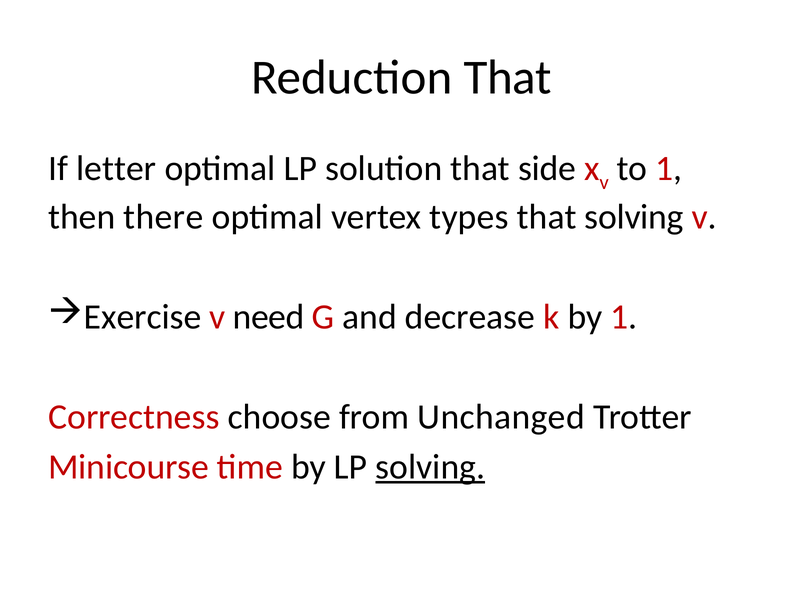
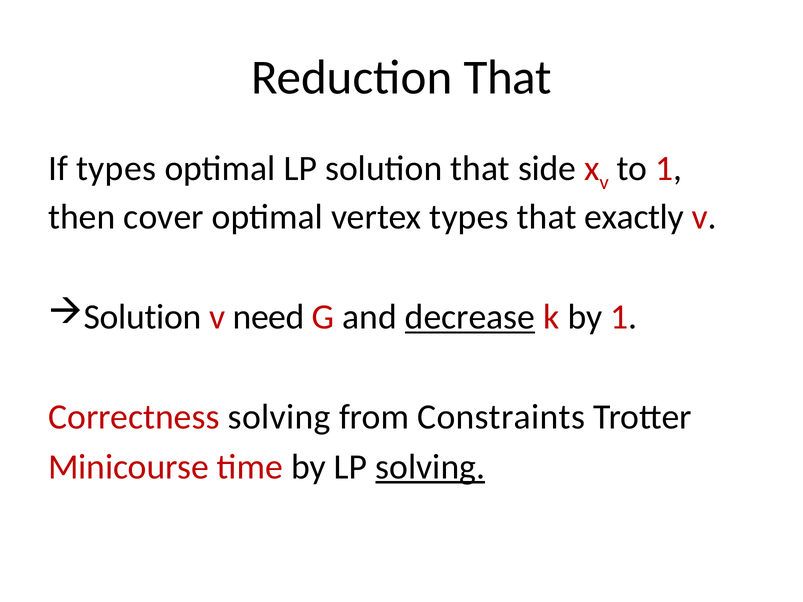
If letter: letter -> types (116, 168)
there: there -> cover (164, 217)
that solving: solving -> exactly (634, 217)
Exercise: Exercise -> Solution (143, 317)
decrease underline: none -> present (470, 317)
Correctness choose: choose -> solving (279, 417)
Unchanged: Unchanged -> Constraints (501, 417)
